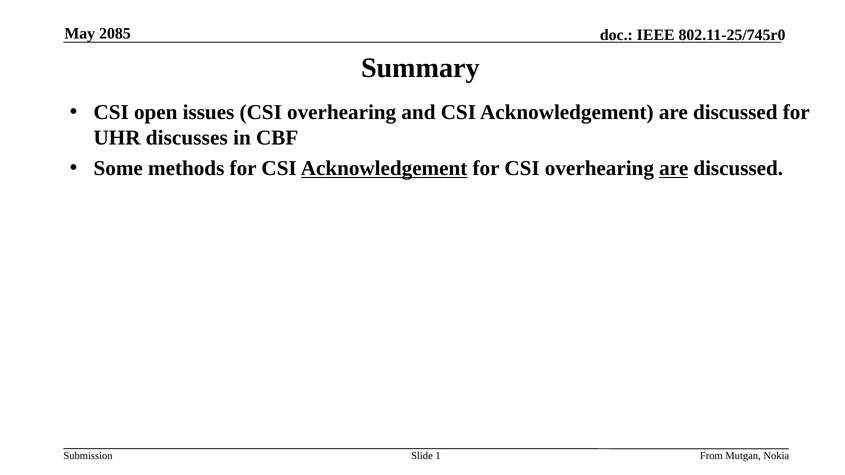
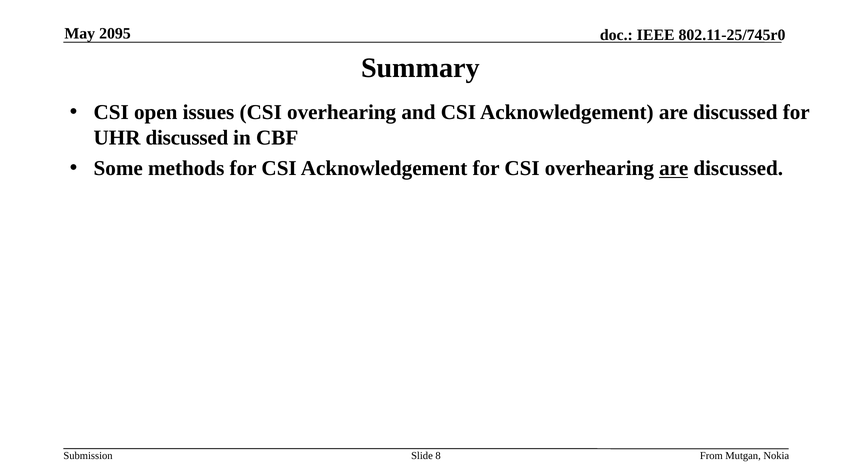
2085: 2085 -> 2095 (115, 34)
UHR discusses: discusses -> discussed (187, 138)
Acknowledgement underline: present -> none (384, 168)
1: 1 -> 8 (438, 456)
